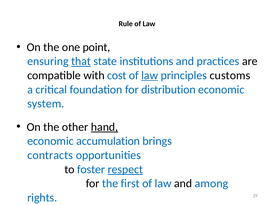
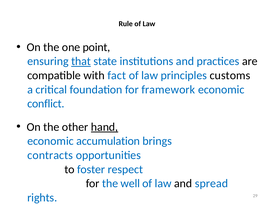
cost: cost -> fact (117, 76)
law underline: present -> none (150, 76)
distribution: distribution -> framework (168, 90)
system: system -> conflict (46, 104)
respect underline: present -> none (125, 170)
first: first -> well (130, 184)
among: among -> spread (212, 184)
